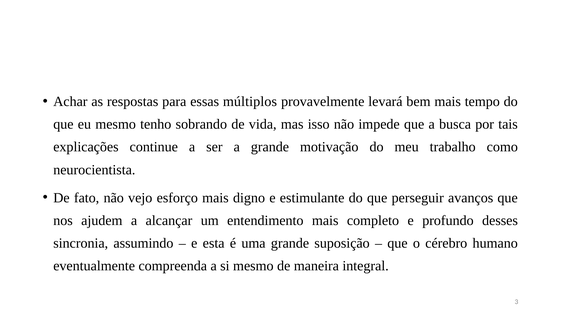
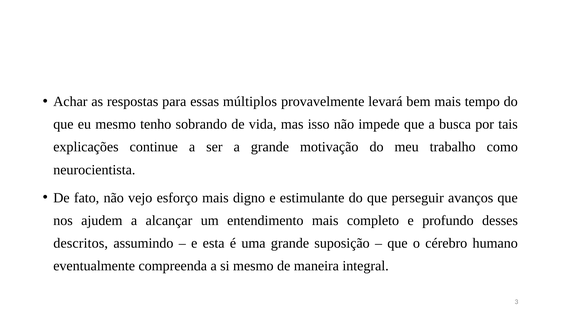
sincronia: sincronia -> descritos (81, 243)
